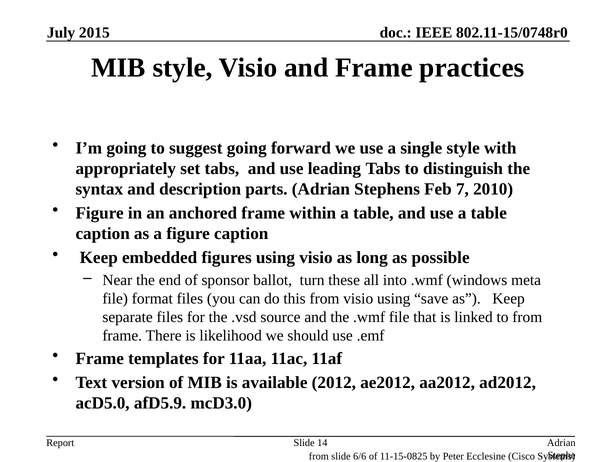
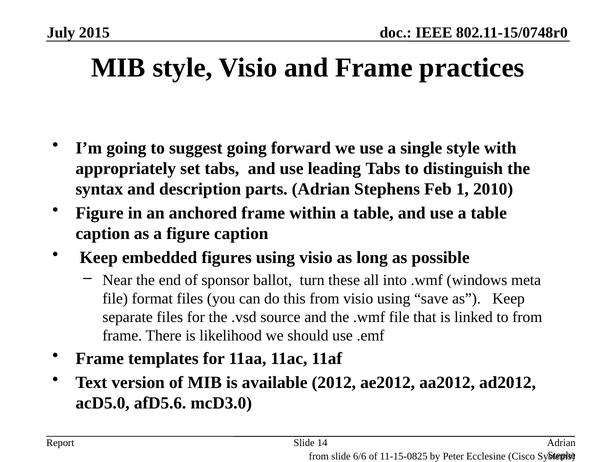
7: 7 -> 1 (462, 189)
afD5.9: afD5.9 -> afD5.6 (160, 403)
